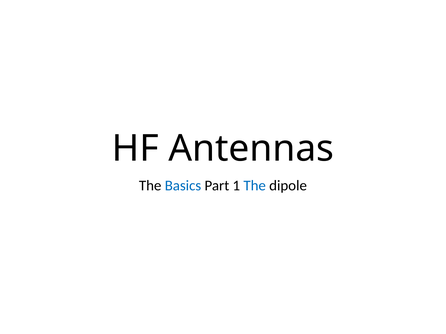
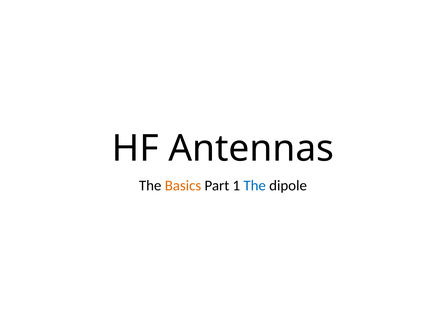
Basics colour: blue -> orange (183, 186)
